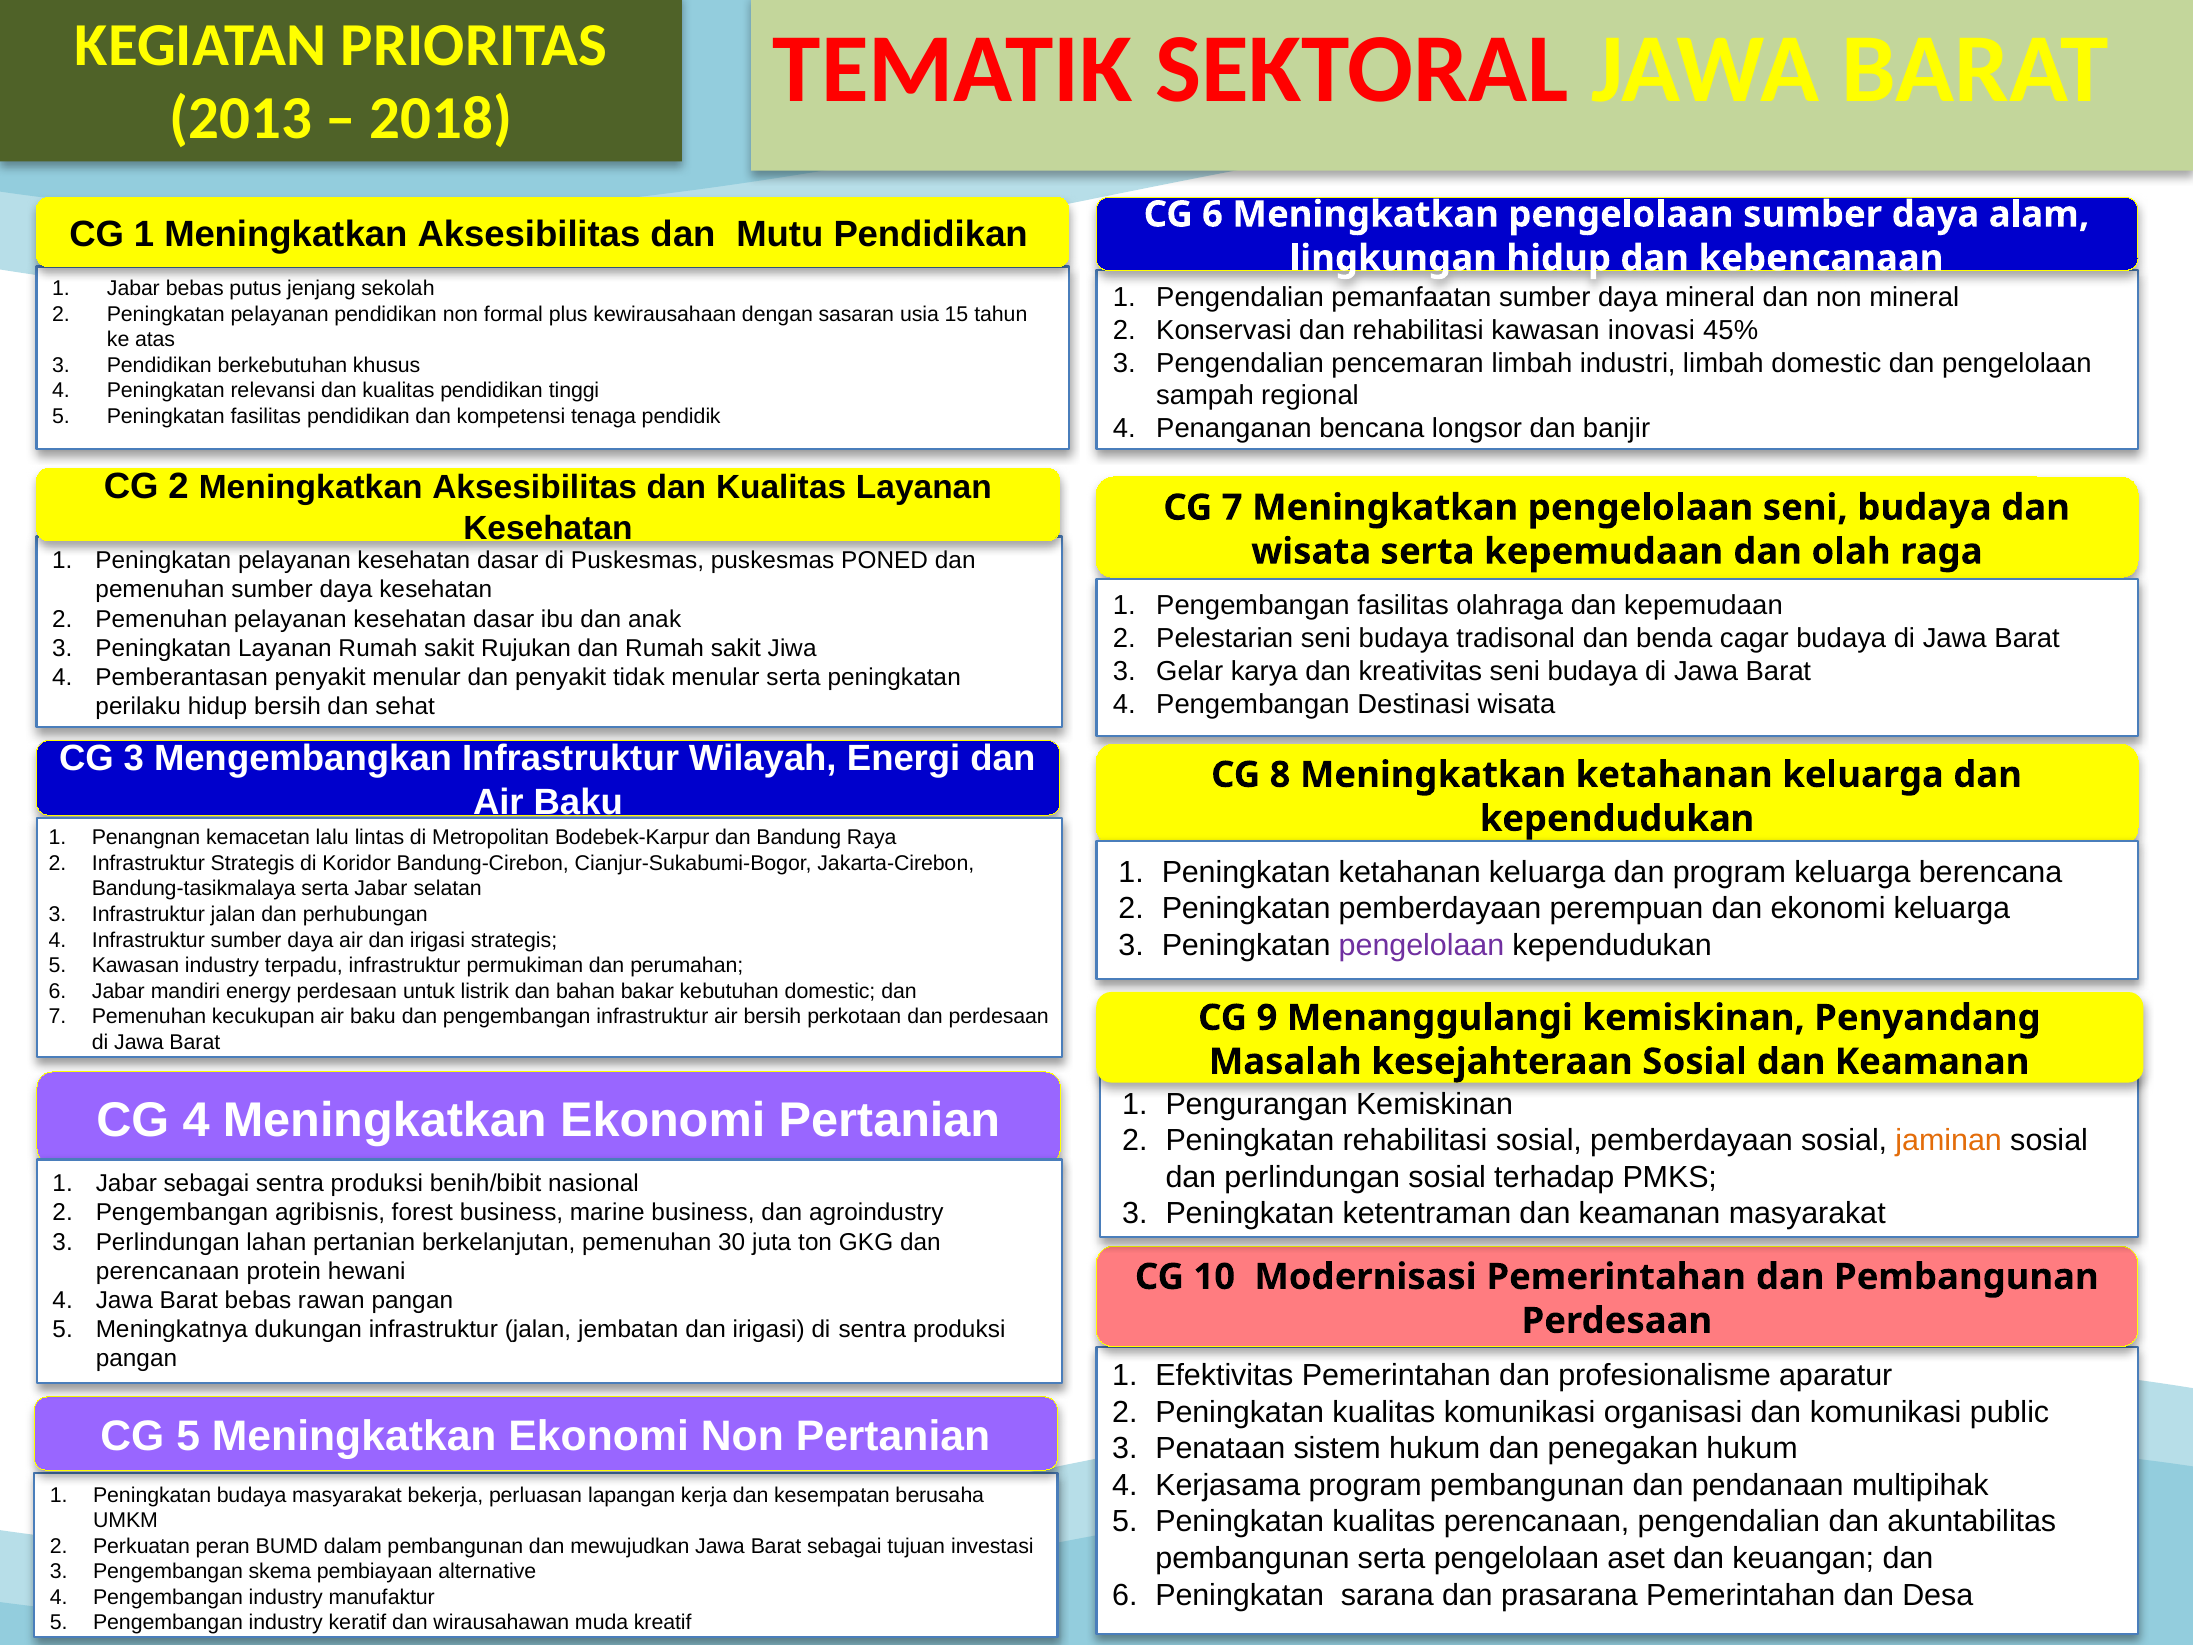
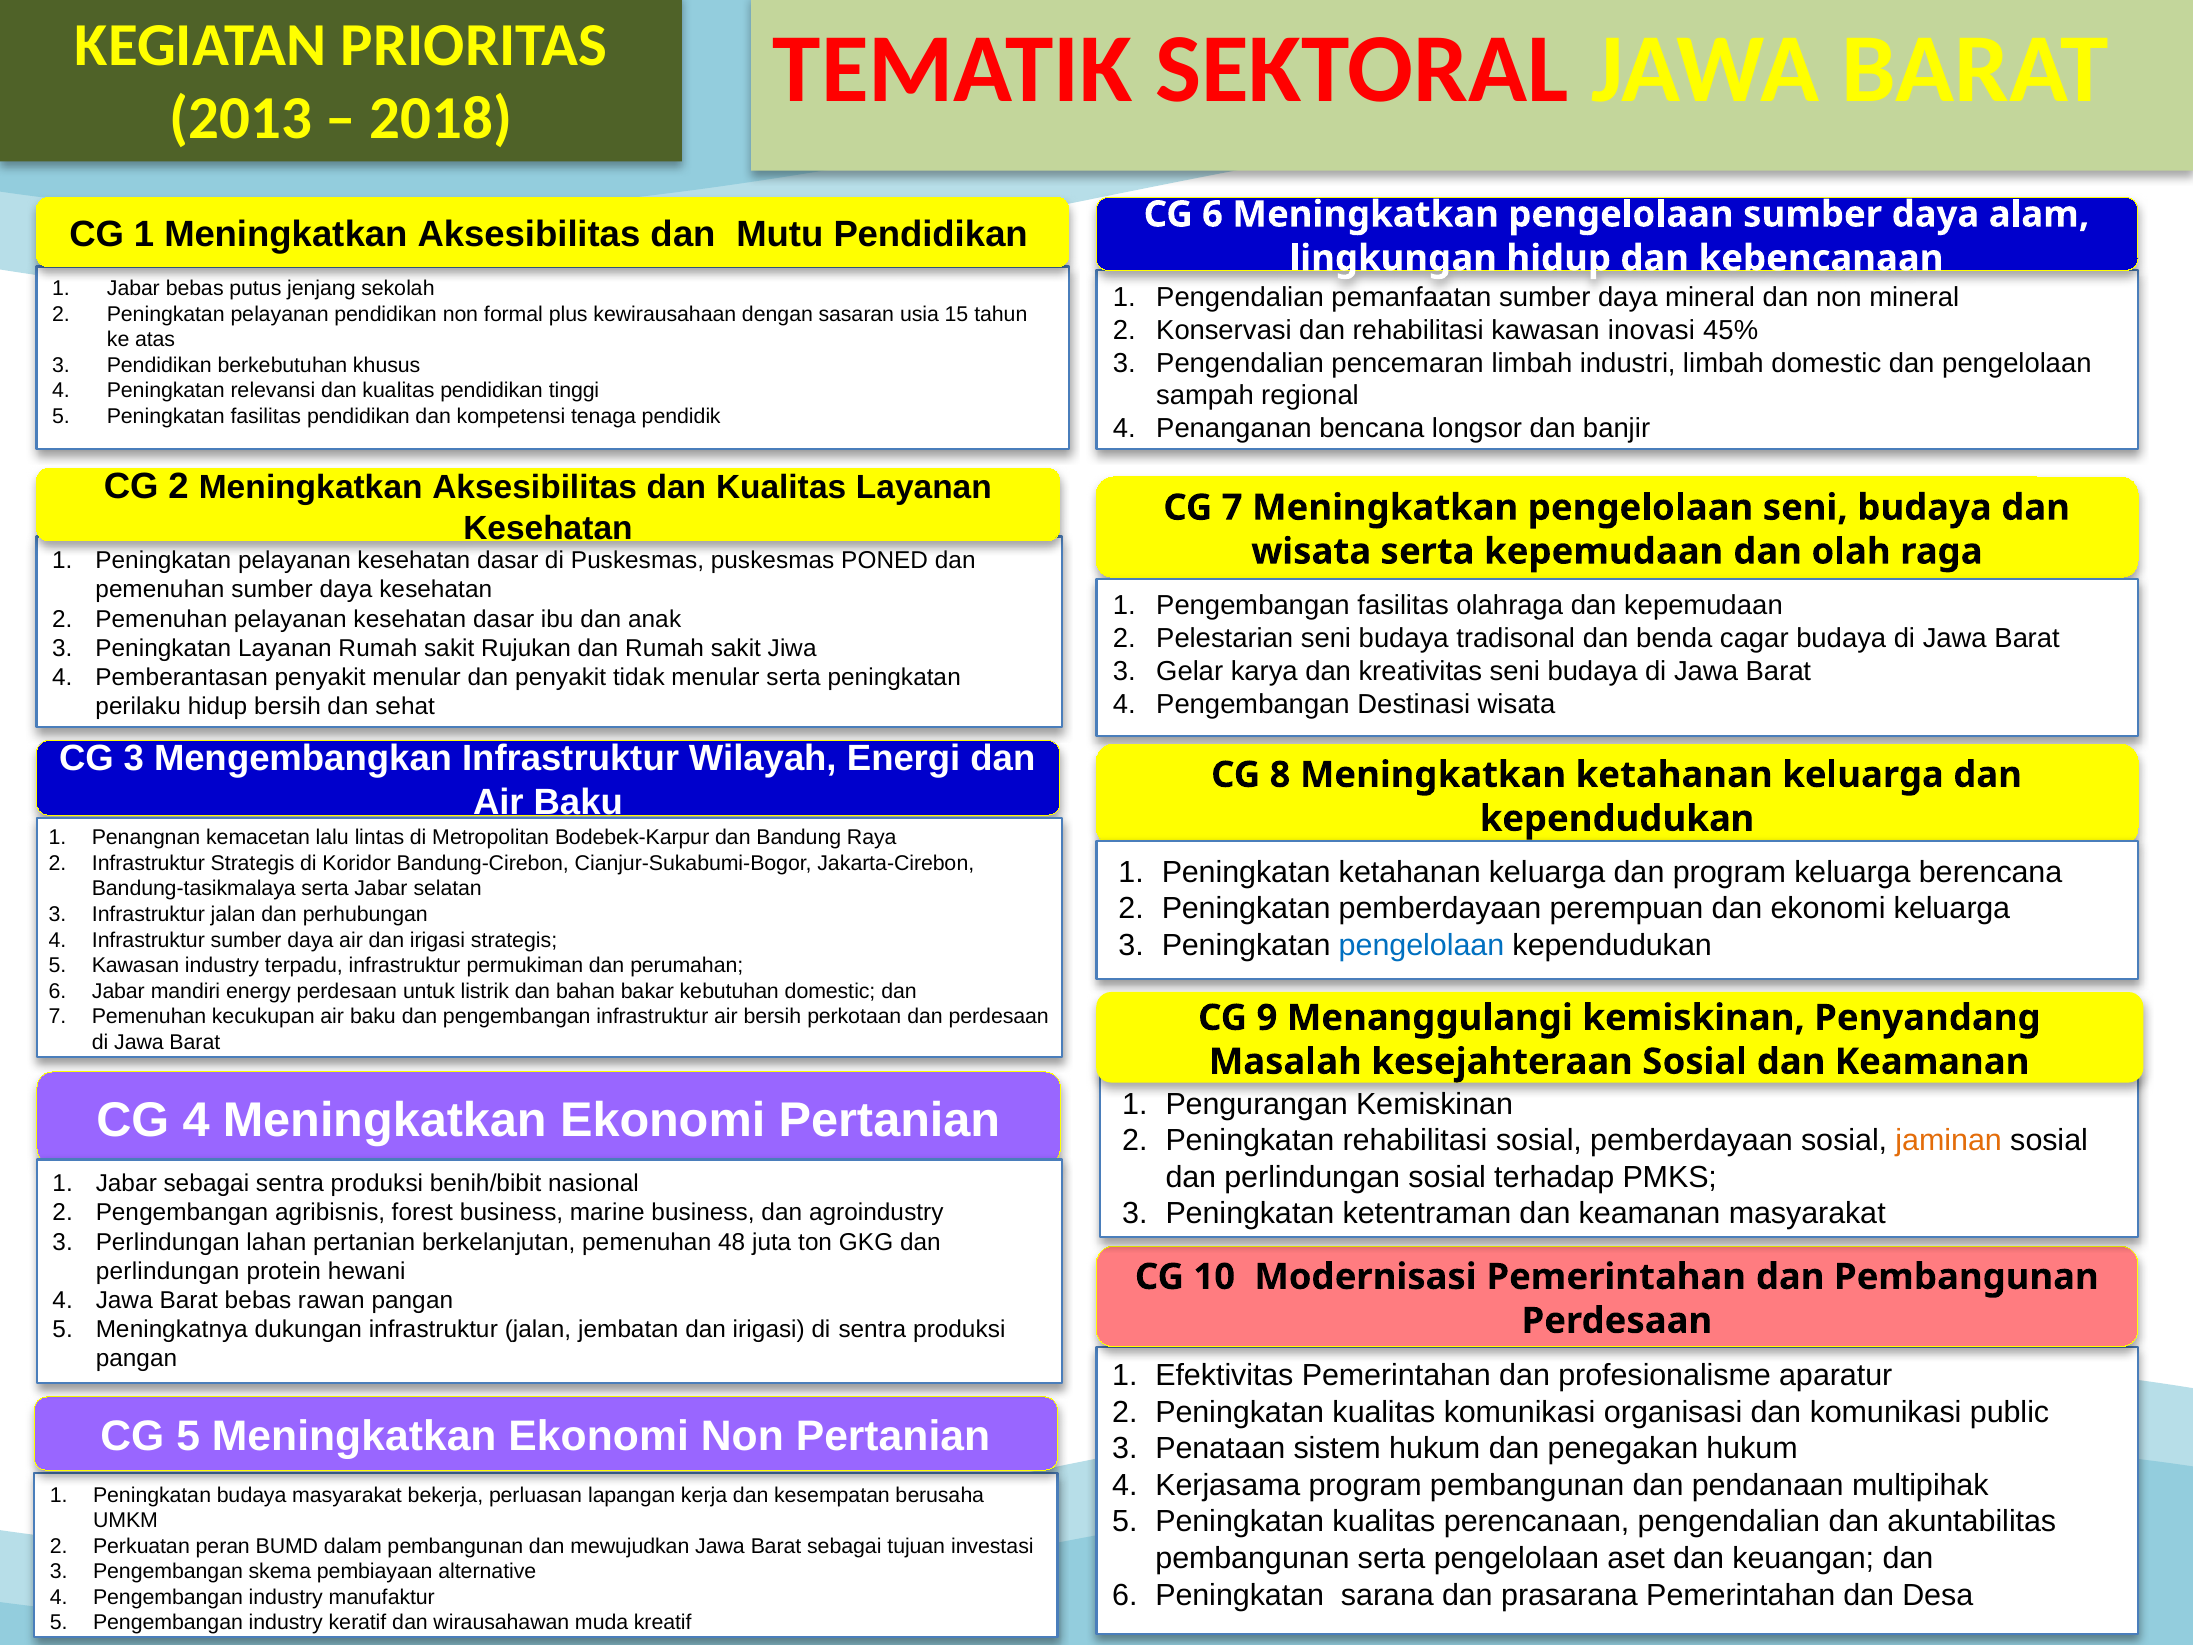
pengelolaan colour: purple -> blue (1421, 945)
30: 30 -> 48 (732, 1242)
perencanaan: perencanaan -> perlindungan (168, 1271)
